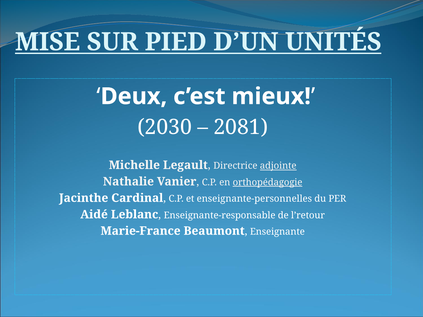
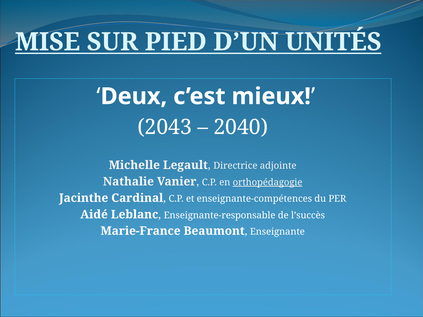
2030: 2030 -> 2043 (165, 127)
2081: 2081 -> 2040 (241, 127)
adjointe underline: present -> none (278, 166)
enseignante-personnelles: enseignante-personnelles -> enseignante-compétences (254, 199)
l’retour: l’retour -> l’succès (308, 215)
